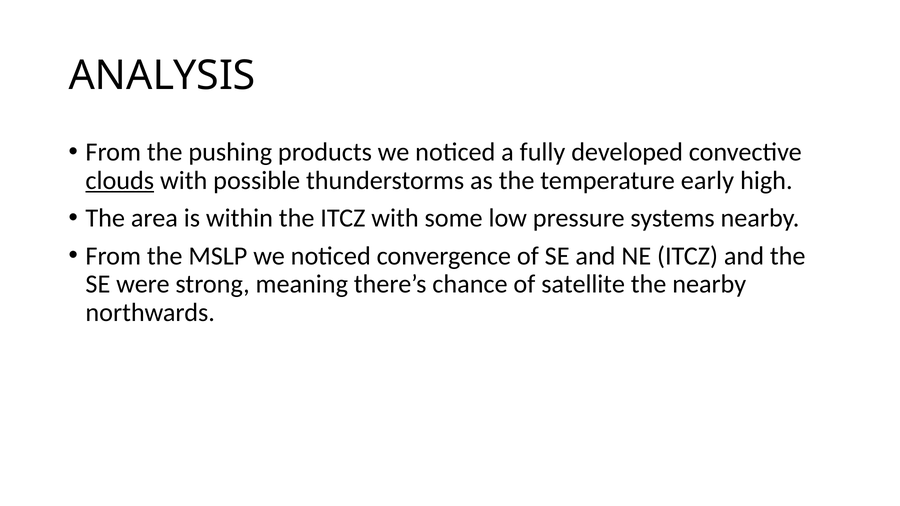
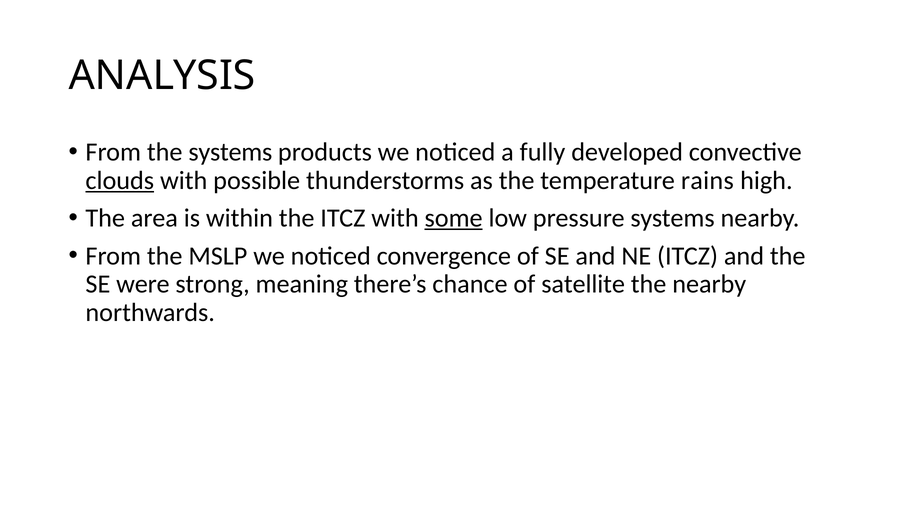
the pushing: pushing -> systems (230, 152)
early: early -> rains (707, 181)
some underline: none -> present (454, 218)
